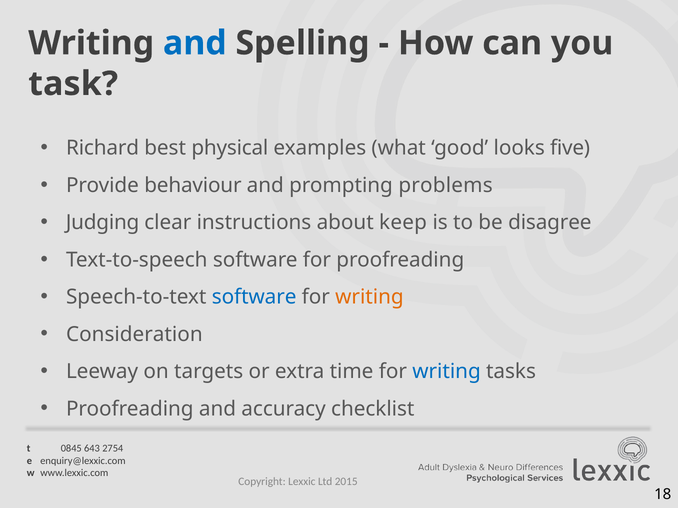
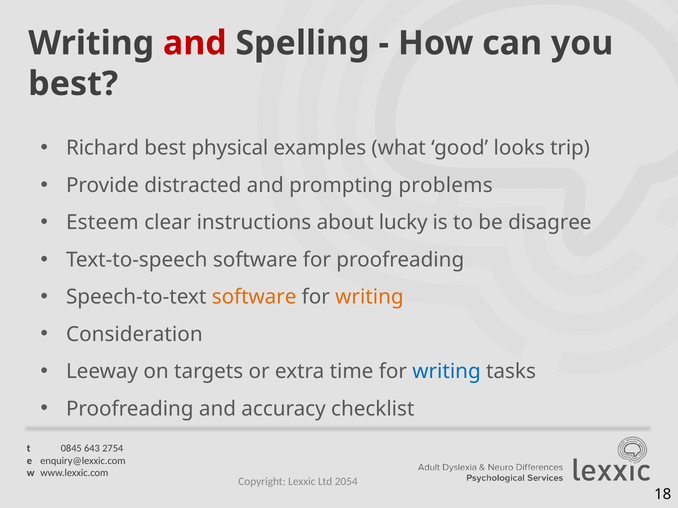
and colour: blue -> red (195, 43)
task: task -> best (73, 84)
five: five -> trip (570, 148)
behaviour: behaviour -> distracted (193, 186)
Judging: Judging -> Esteem (102, 223)
keep: keep -> lucky (403, 223)
software colour: blue -> orange (254, 297)
2015: 2015 -> 2054 (346, 482)
